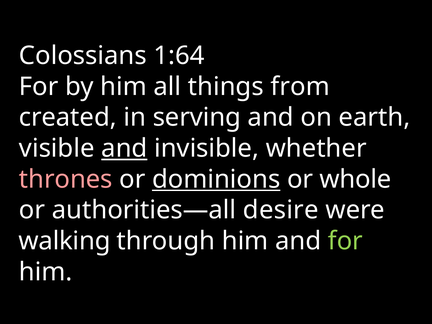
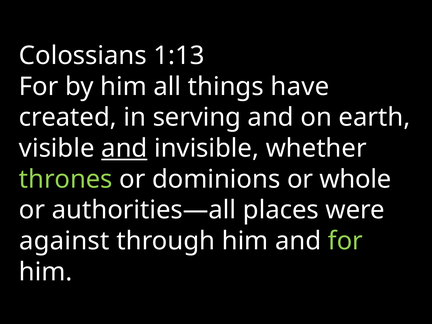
1:64: 1:64 -> 1:13 (179, 56)
from: from -> have (300, 87)
thrones colour: pink -> light green (66, 179)
dominions underline: present -> none (216, 179)
desire: desire -> places (281, 210)
walking: walking -> against (64, 241)
